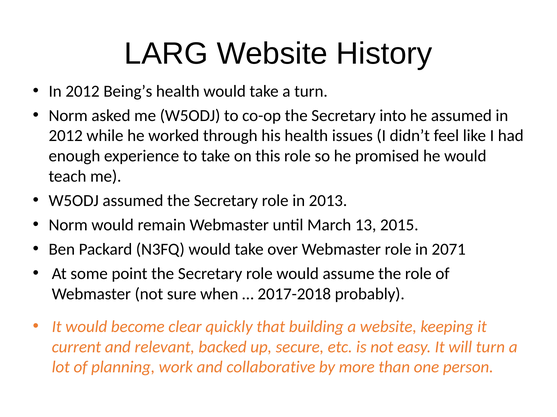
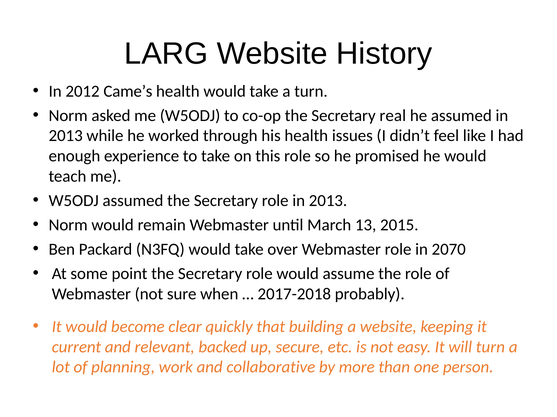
Being’s: Being’s -> Came’s (128, 91)
into: into -> real (393, 116)
2012: 2012 -> 2013 (66, 136)
2071: 2071 -> 2070 (449, 250)
